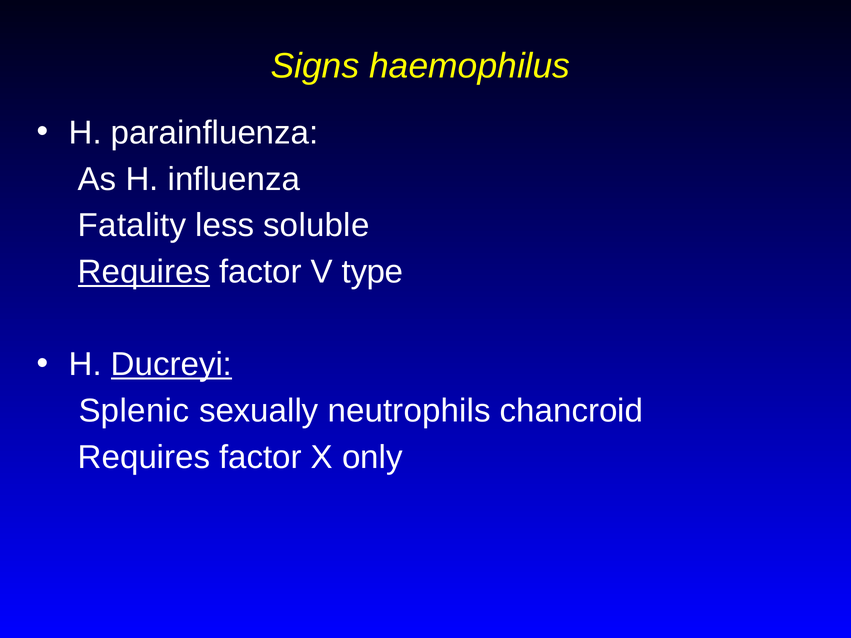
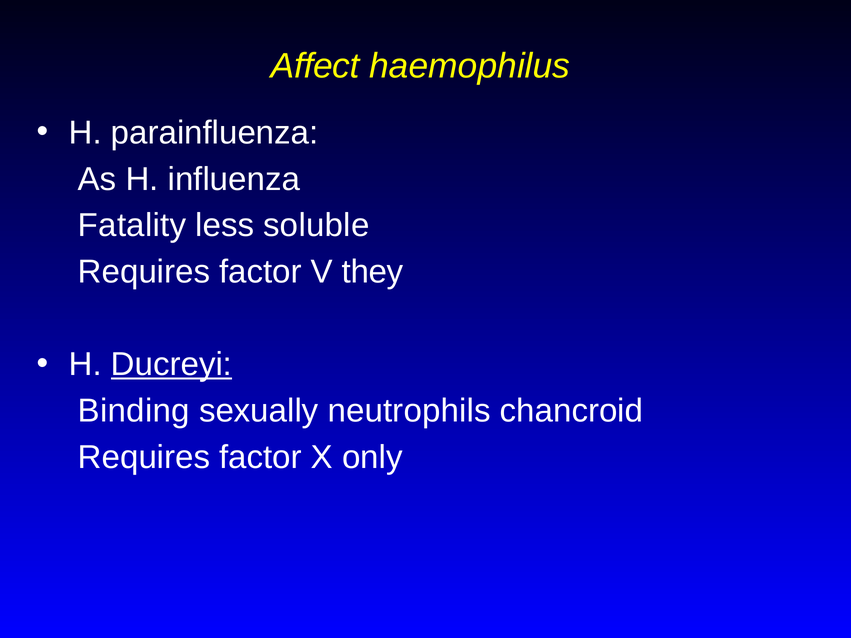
Signs: Signs -> Affect (315, 66)
Requires underline: present -> none (144, 272)
type: type -> they (373, 272)
Splenic: Splenic -> Binding (134, 411)
